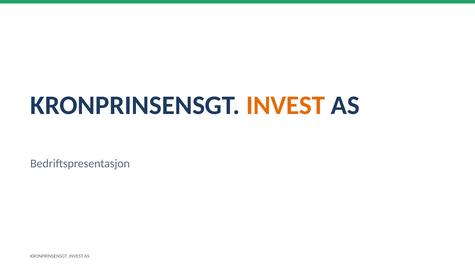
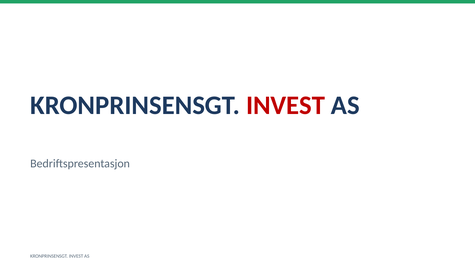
INVEST colour: orange -> red (286, 105)
